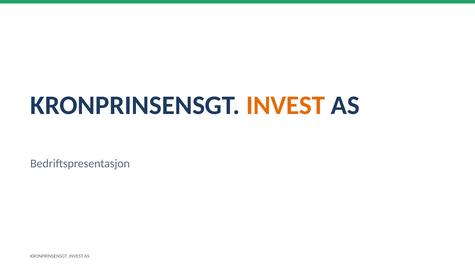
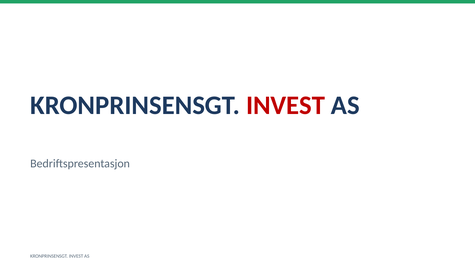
INVEST colour: orange -> red (286, 105)
